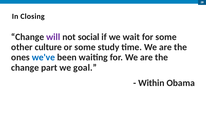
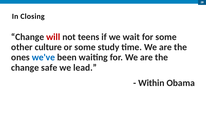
will colour: purple -> red (53, 37)
social: social -> teens (89, 37)
part: part -> safe (49, 68)
goal: goal -> lead (85, 68)
